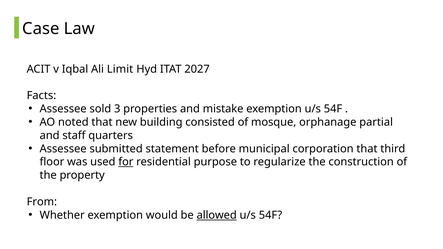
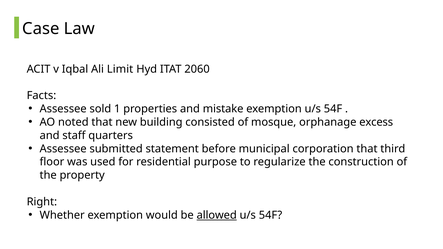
2027: 2027 -> 2060 (197, 69)
3: 3 -> 1 (117, 109)
partial: partial -> excess (376, 122)
for underline: present -> none (126, 162)
From: From -> Right (42, 202)
